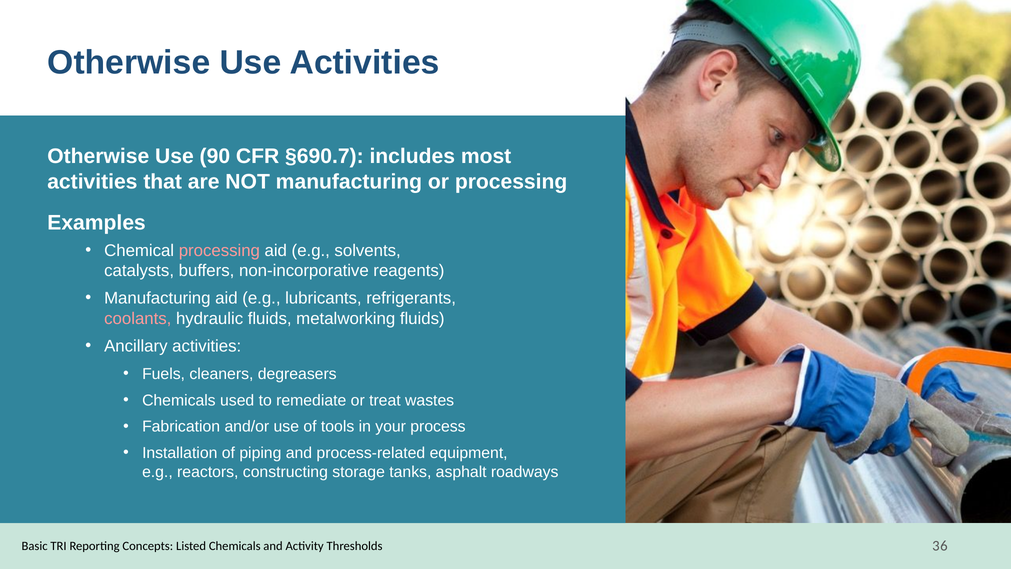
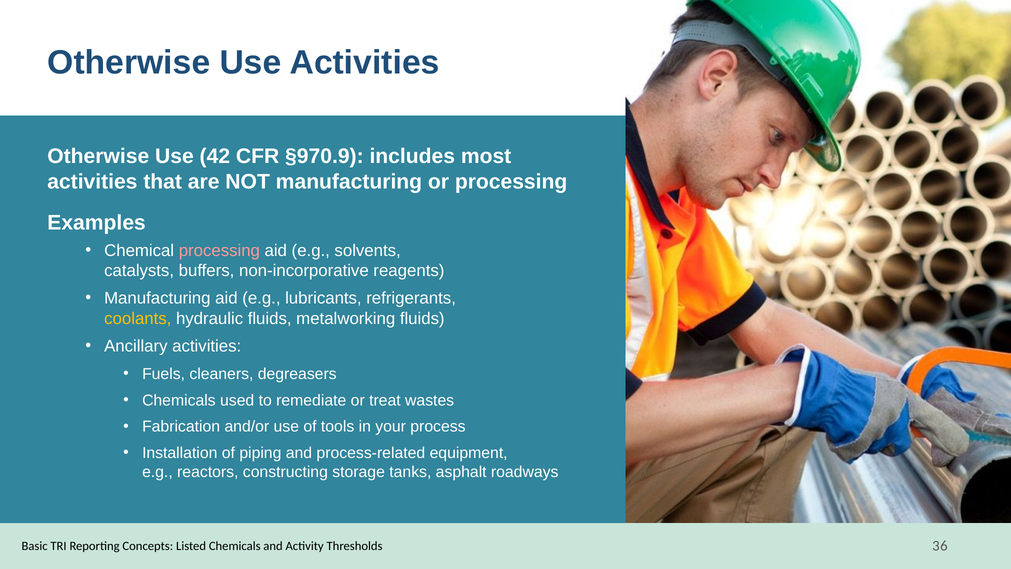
90: 90 -> 42 (215, 156)
§690.7: §690.7 -> §970.9 (324, 156)
coolants colour: pink -> yellow (138, 318)
